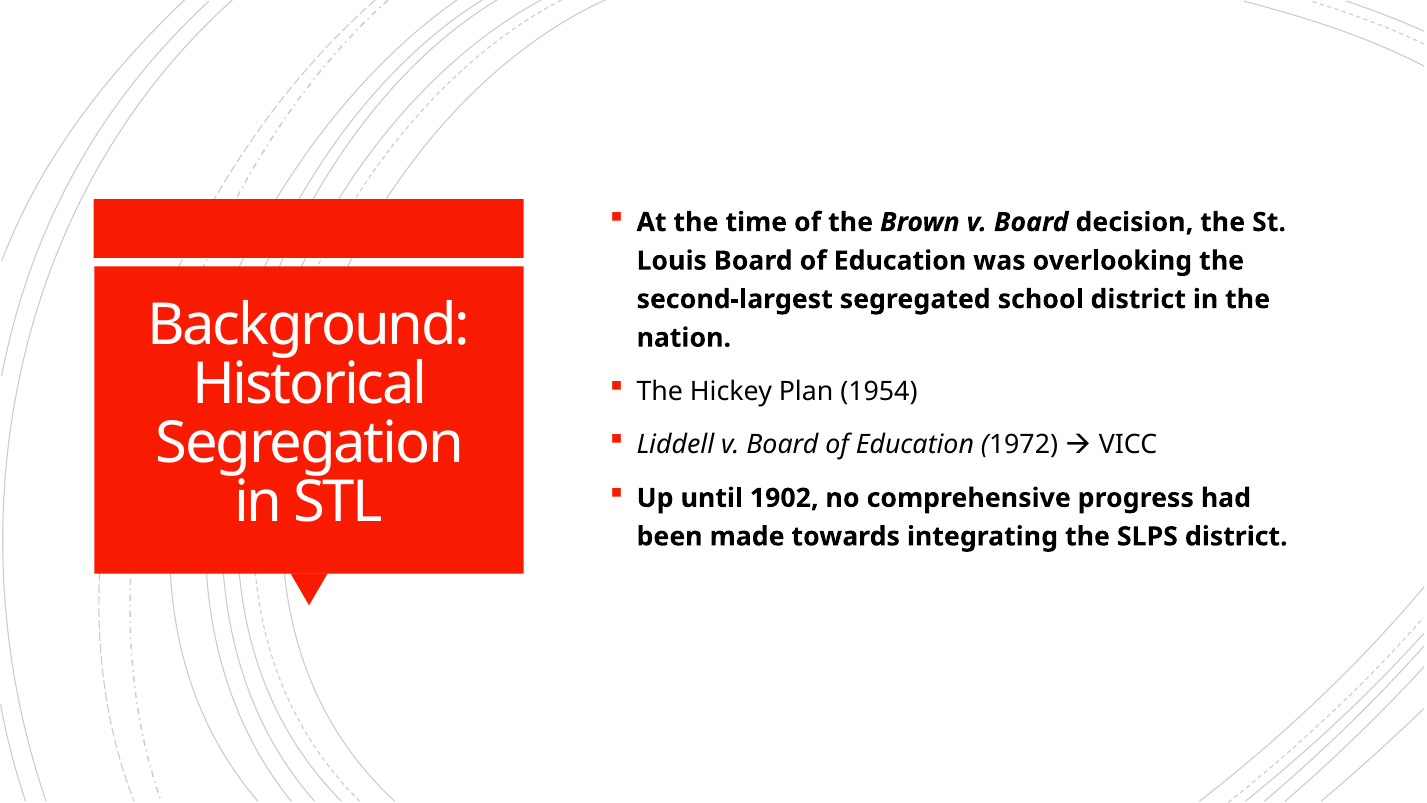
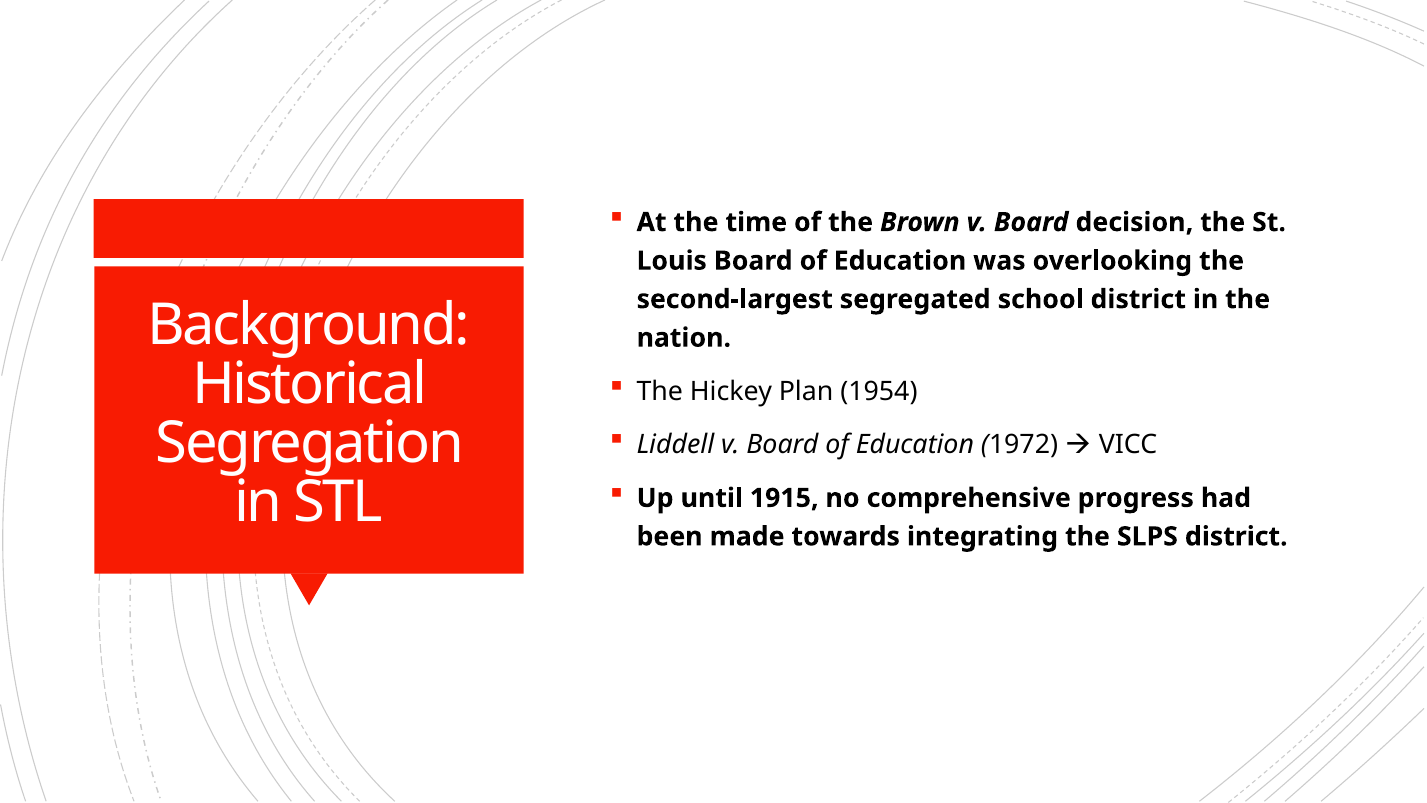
1902: 1902 -> 1915 (784, 498)
